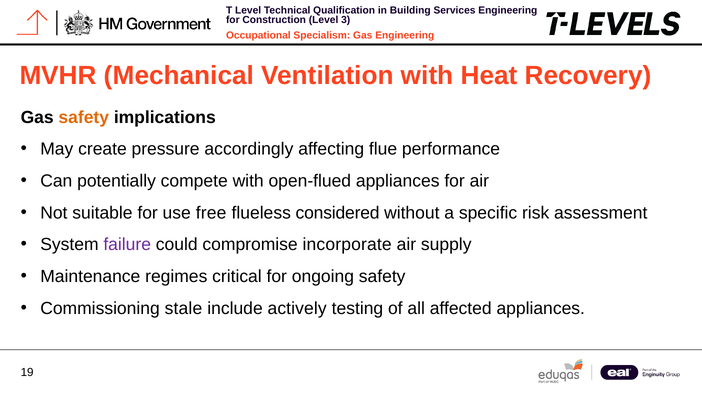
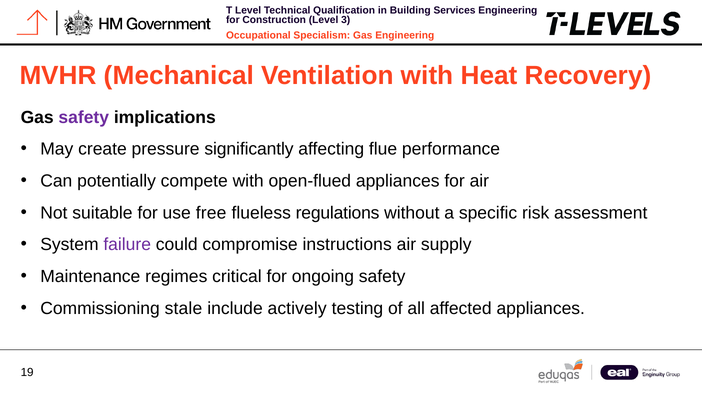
safety colour: orange -> purple (84, 117)
accordingly: accordingly -> significantly (249, 149)
considered: considered -> regulations (338, 212)
incorporate: incorporate -> instructions (347, 244)
